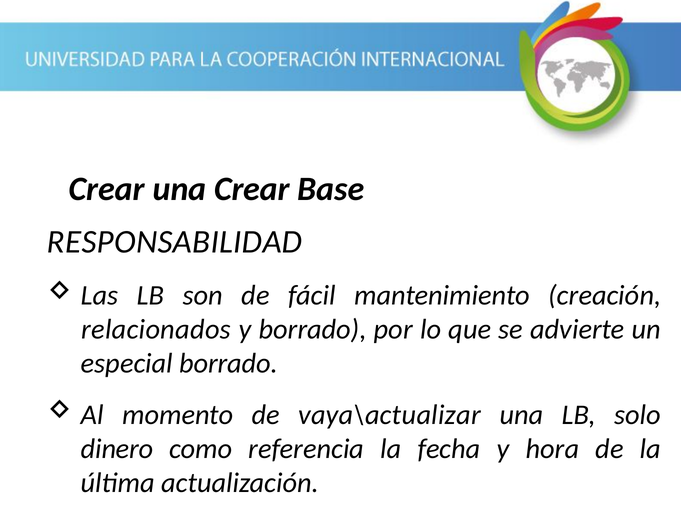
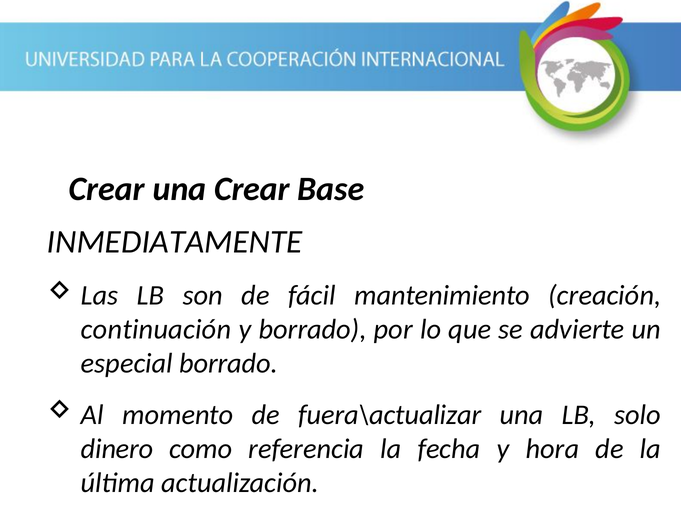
RESPONSABILIDAD: RESPONSABILIDAD -> INMEDIATAMENTE (175, 242)
relacionados: relacionados -> continuación (156, 329)
vaya\actualizar: vaya\actualizar -> fuera\actualizar (390, 414)
